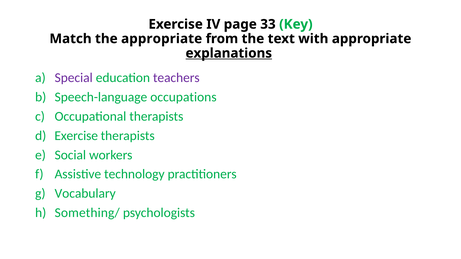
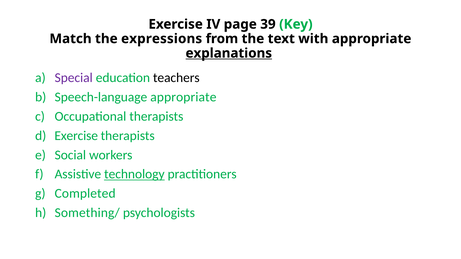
33: 33 -> 39 (268, 24)
the appropriate: appropriate -> expressions (162, 39)
teachers colour: purple -> black (176, 78)
Speech-language occupations: occupations -> appropriate (183, 97)
technology underline: none -> present (134, 174)
Vocabulary: Vocabulary -> Completed (85, 194)
